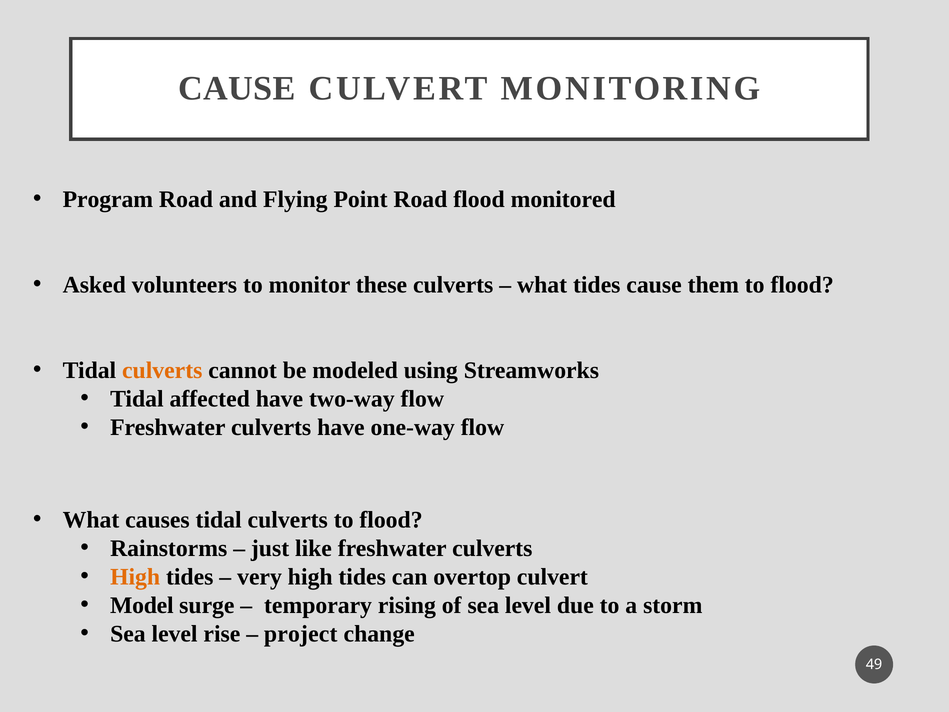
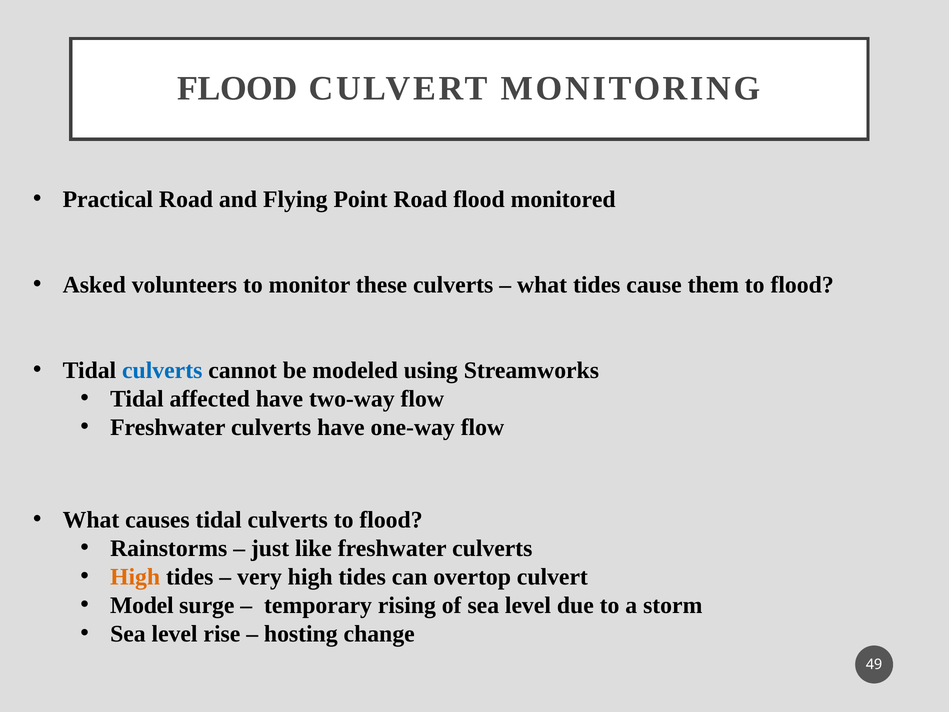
CAUSE: CAUSE -> FLOOD (237, 89)
Program: Program -> Practical (108, 199)
culverts colour: orange -> blue (162, 370)
project: project -> hosting (301, 634)
